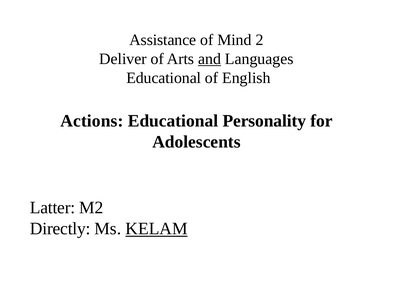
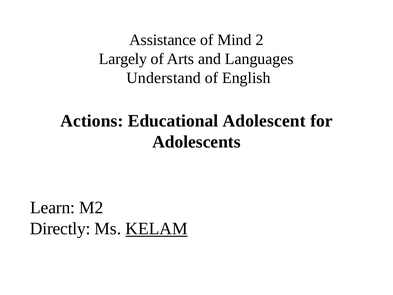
Deliver: Deliver -> Largely (123, 59)
and underline: present -> none (210, 59)
Educational: Educational -> Understand (164, 78)
Personality: Personality -> Adolescent (264, 121)
Latter: Latter -> Learn (53, 207)
